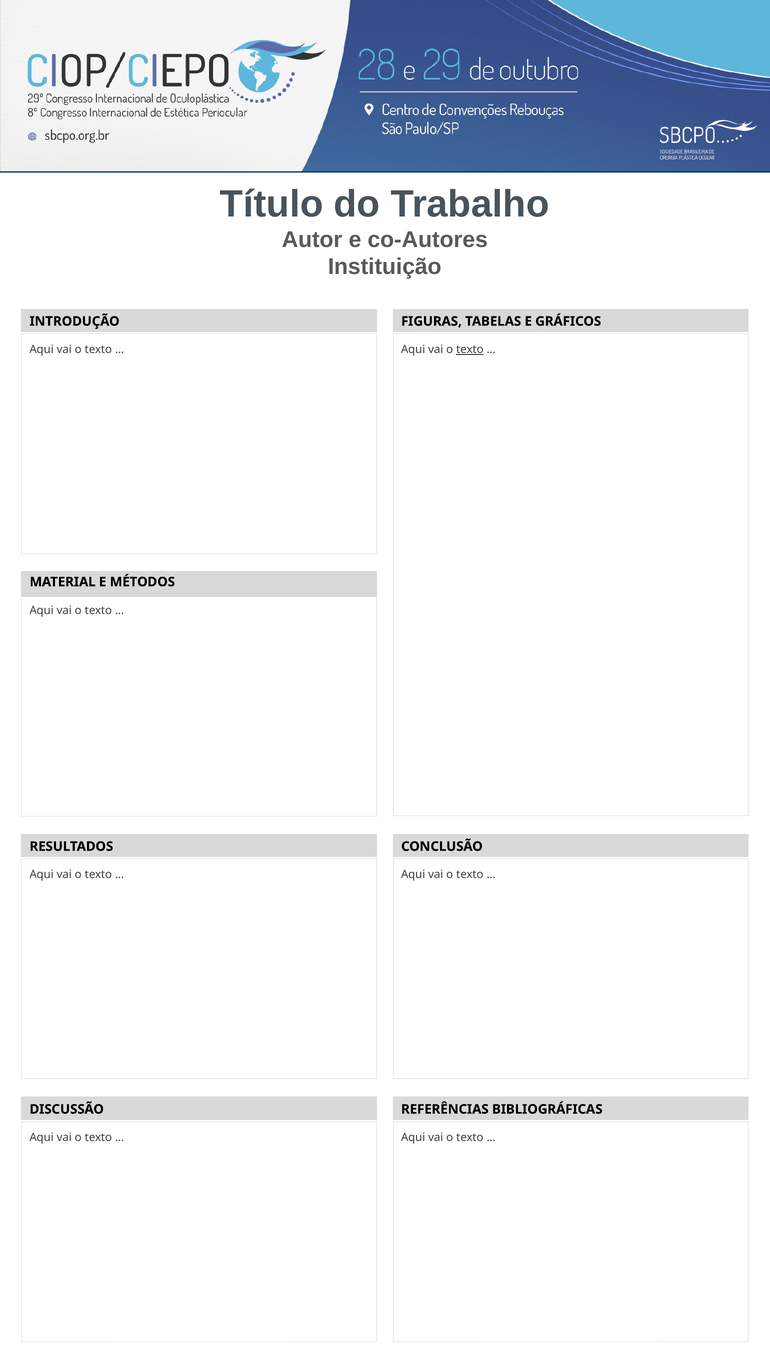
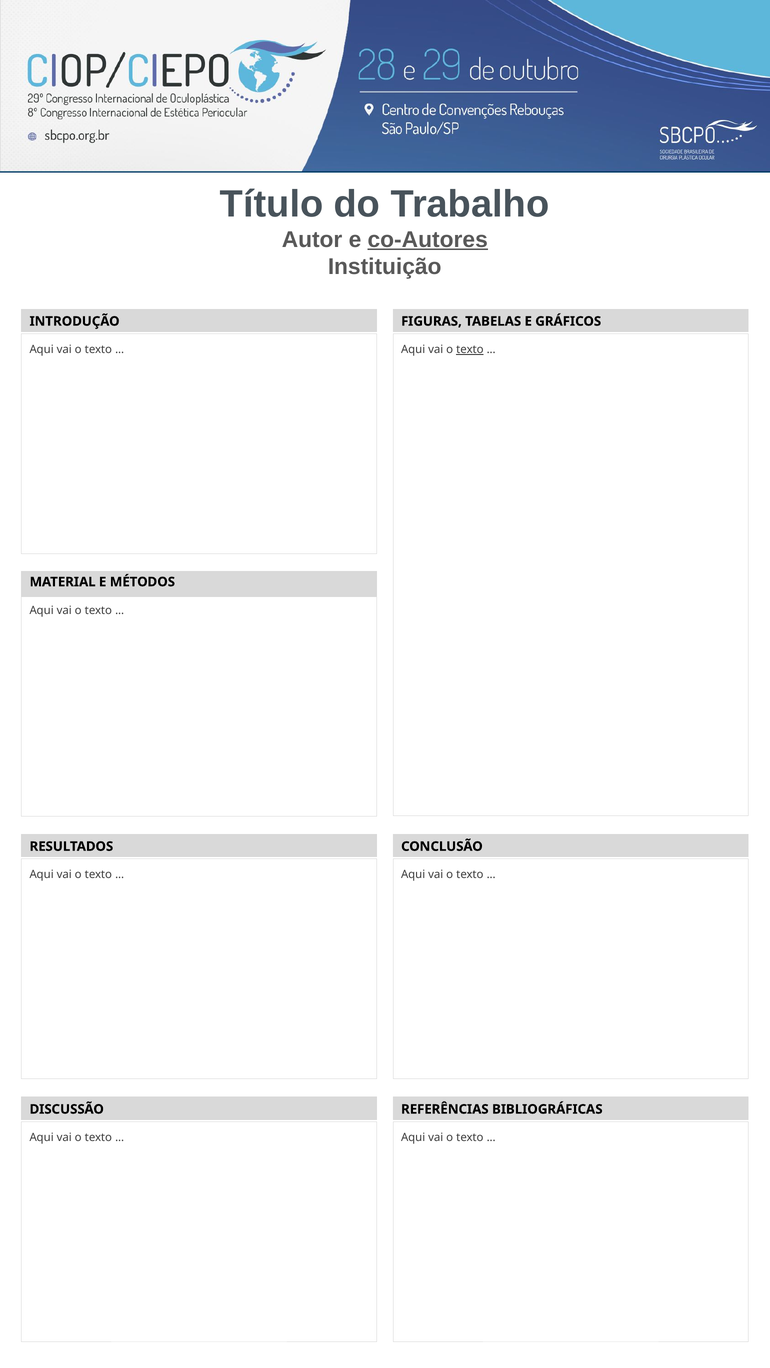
co-Autores underline: none -> present (428, 239)
